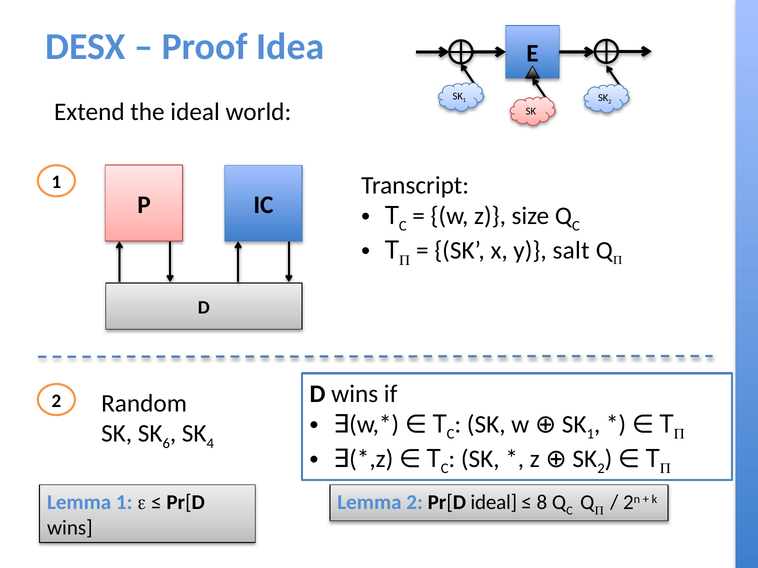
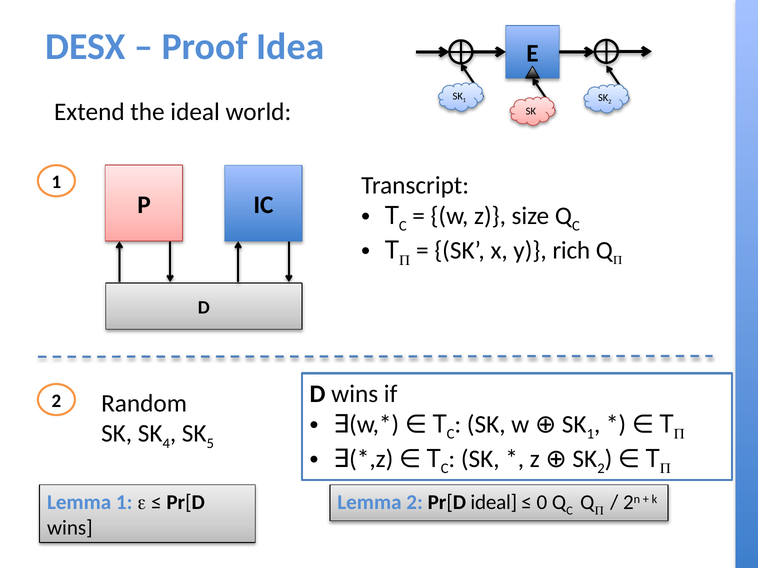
salt: salt -> rich (571, 251)
6: 6 -> 4 (166, 444)
4: 4 -> 5 (210, 444)
8: 8 -> 0 (542, 503)
